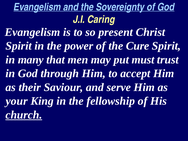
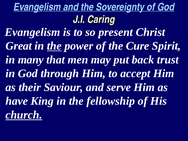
Spirit: Spirit -> Great (19, 46)
the underline: none -> present (54, 46)
must: must -> back (143, 60)
your: your -> have (17, 101)
